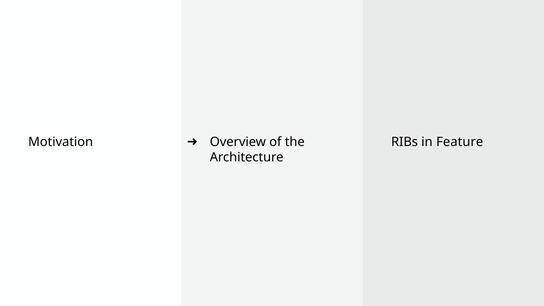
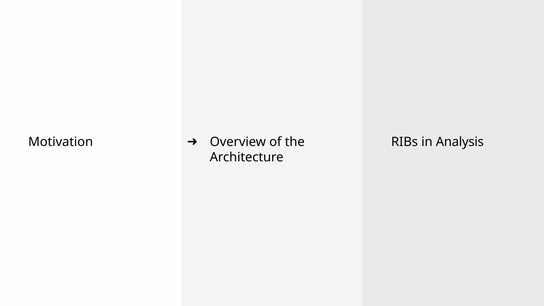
Feature: Feature -> Analysis (460, 142)
